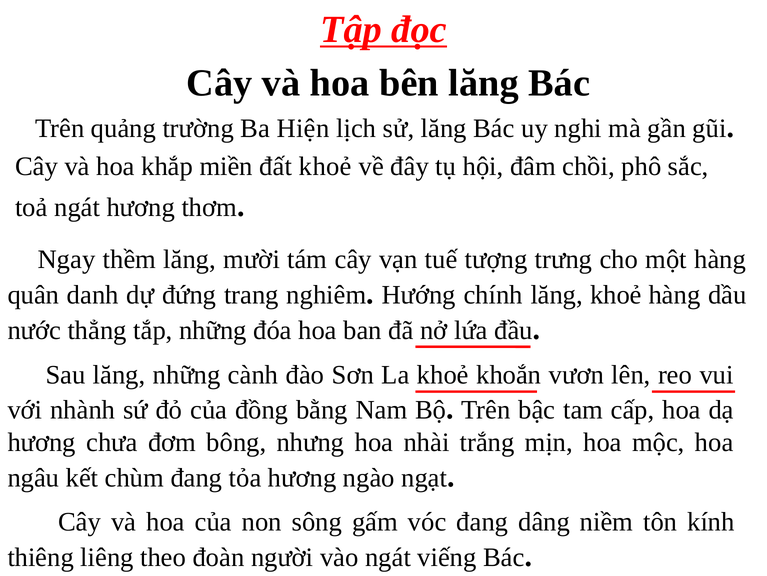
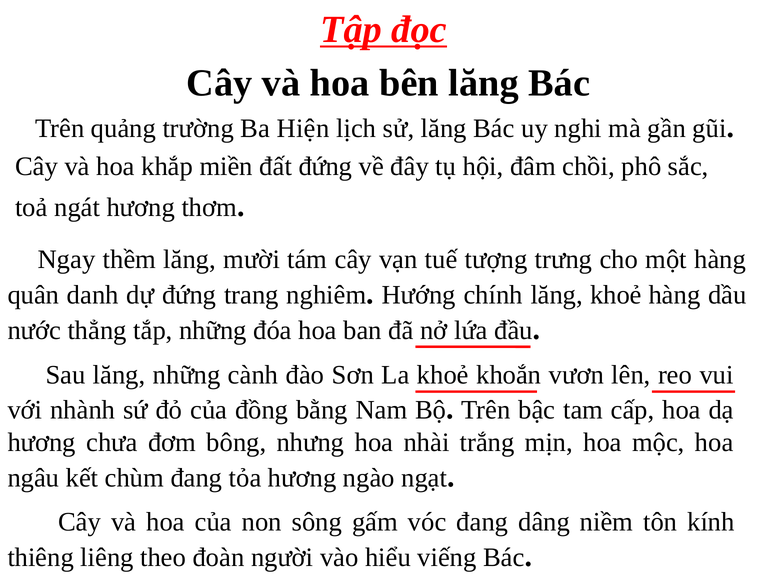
đất khoẻ: khoẻ -> đứng (325, 166)
vào ngát: ngát -> hiểu (388, 556)
